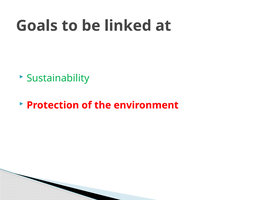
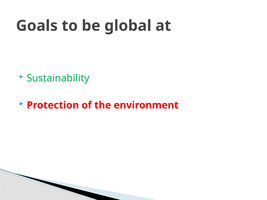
linked: linked -> global (128, 26)
